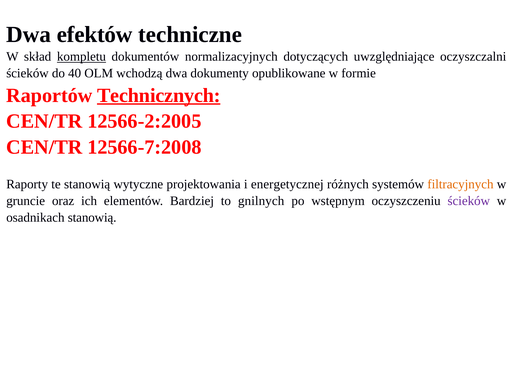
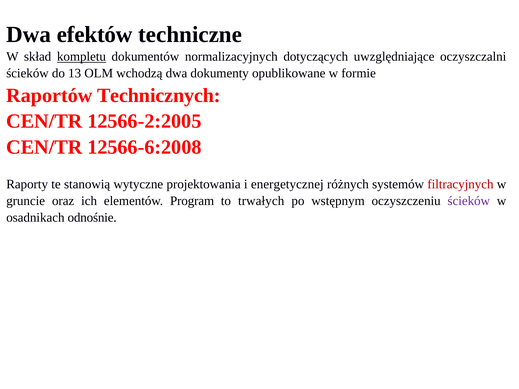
40: 40 -> 13 (75, 73)
Technicznych underline: present -> none (159, 95)
12566-7:2008: 12566-7:2008 -> 12566-6:2008 (144, 147)
filtracyjnych colour: orange -> red (460, 184)
Bardziej: Bardziej -> Program (192, 201)
gnilnych: gnilnych -> trwałych (261, 201)
osadnikach stanowią: stanowią -> odnośnie (92, 218)
